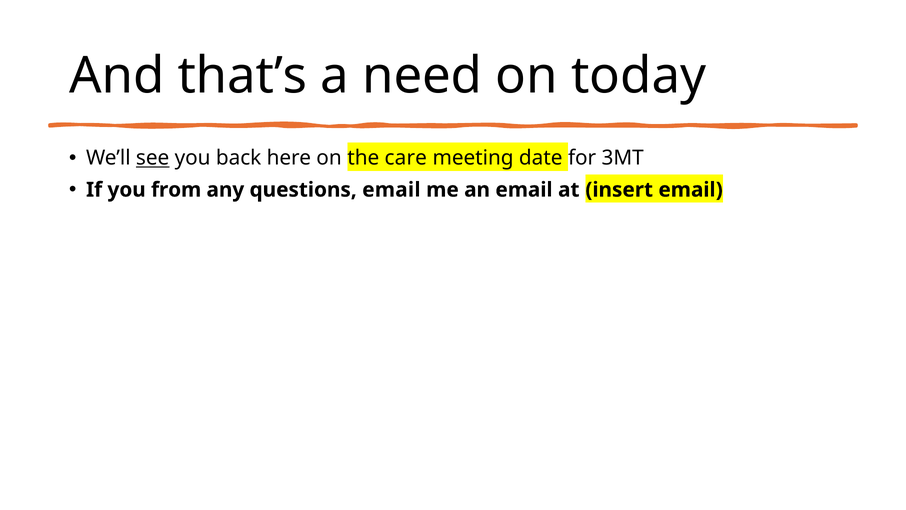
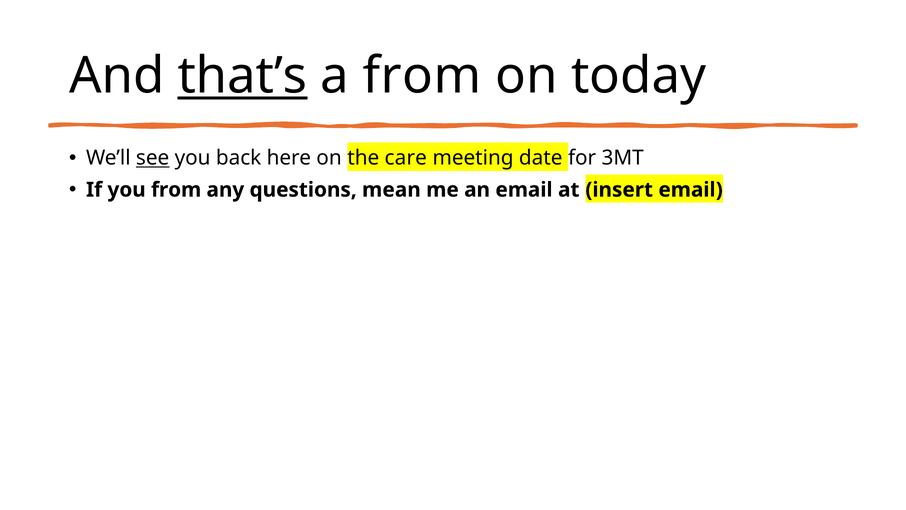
that’s underline: none -> present (243, 76)
a need: need -> from (422, 76)
questions email: email -> mean (391, 190)
